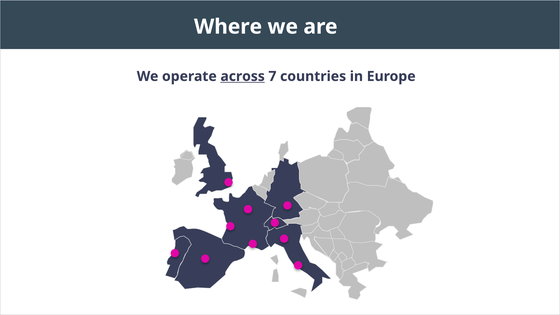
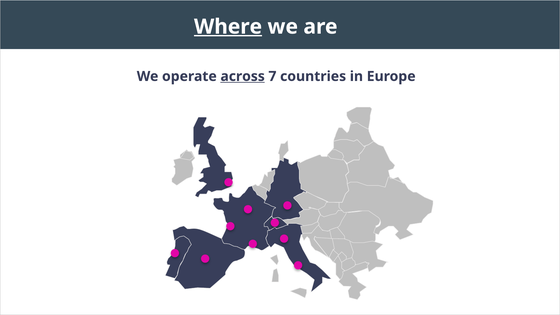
Where underline: none -> present (228, 27)
